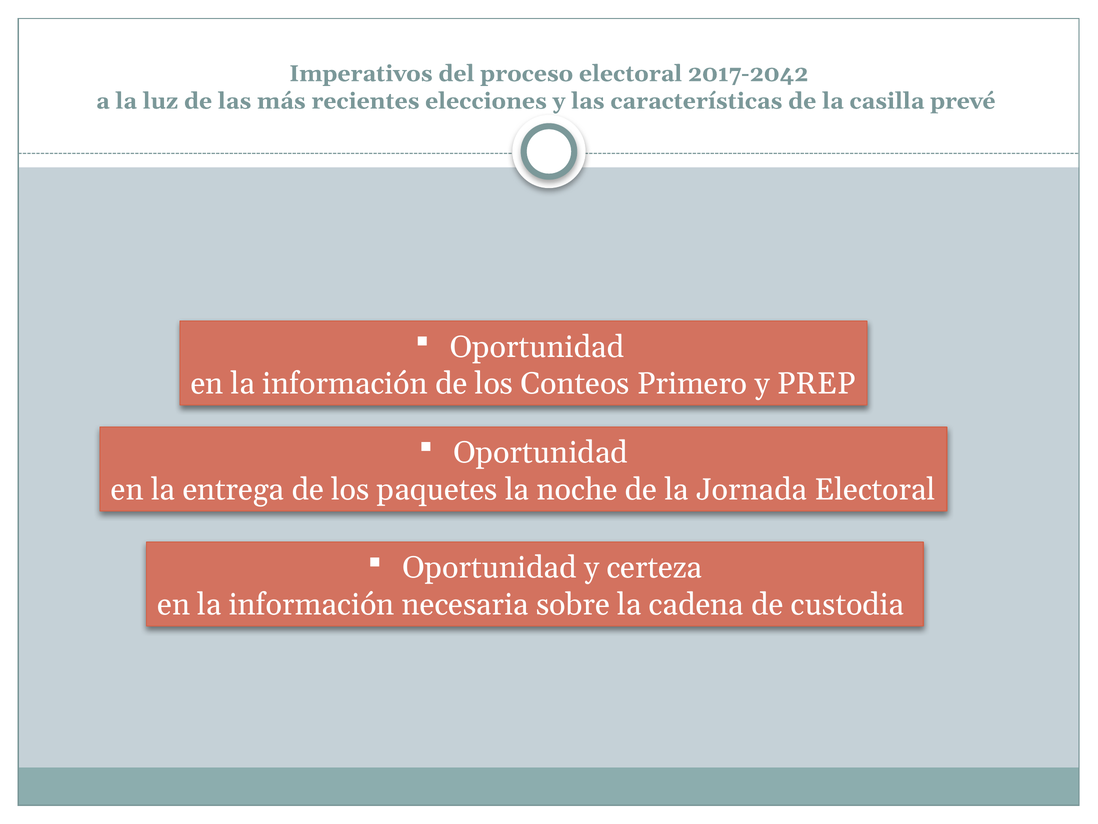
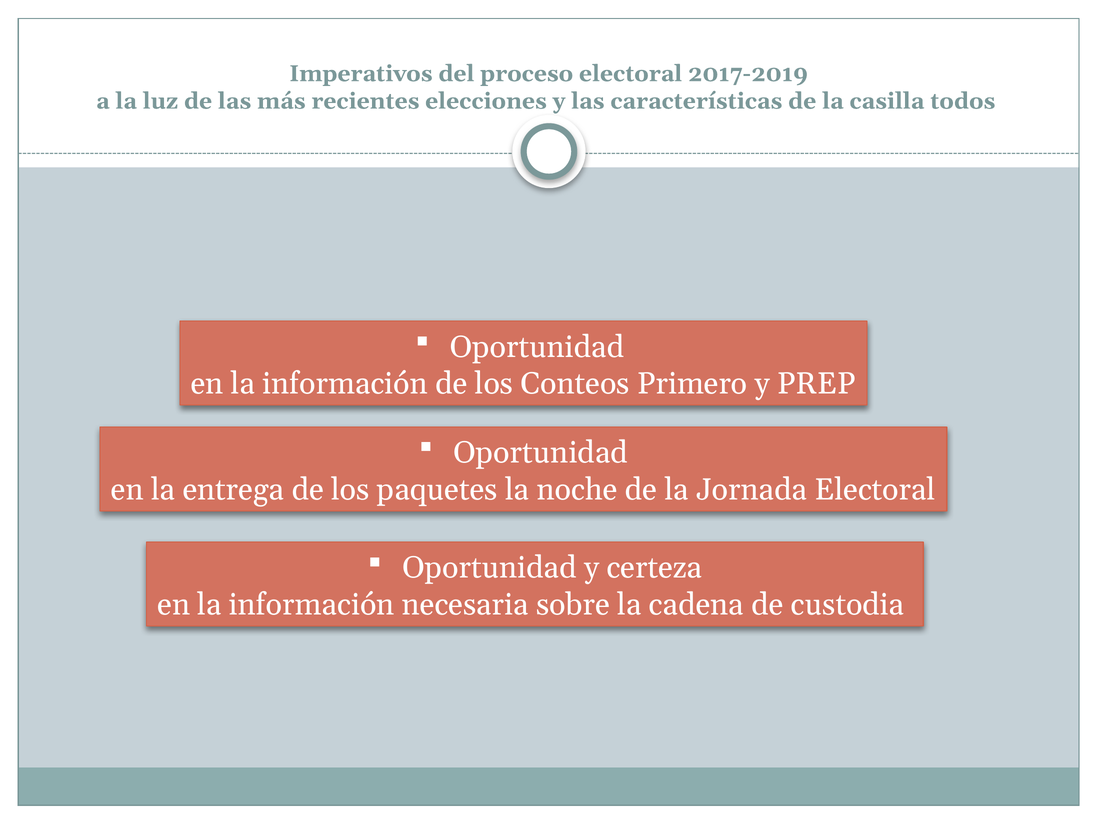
2017-2042: 2017-2042 -> 2017-2019 (748, 74)
prevé: prevé -> todos (963, 101)
